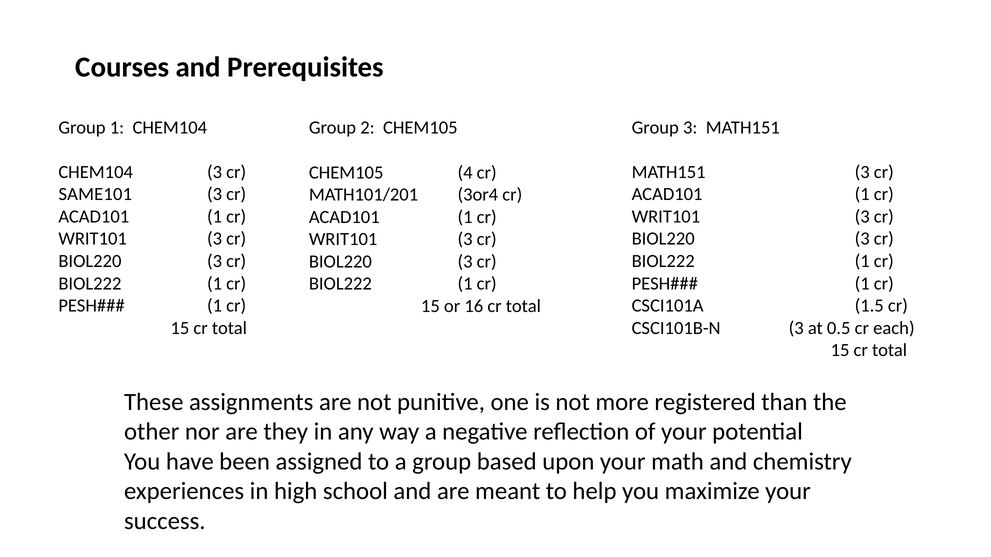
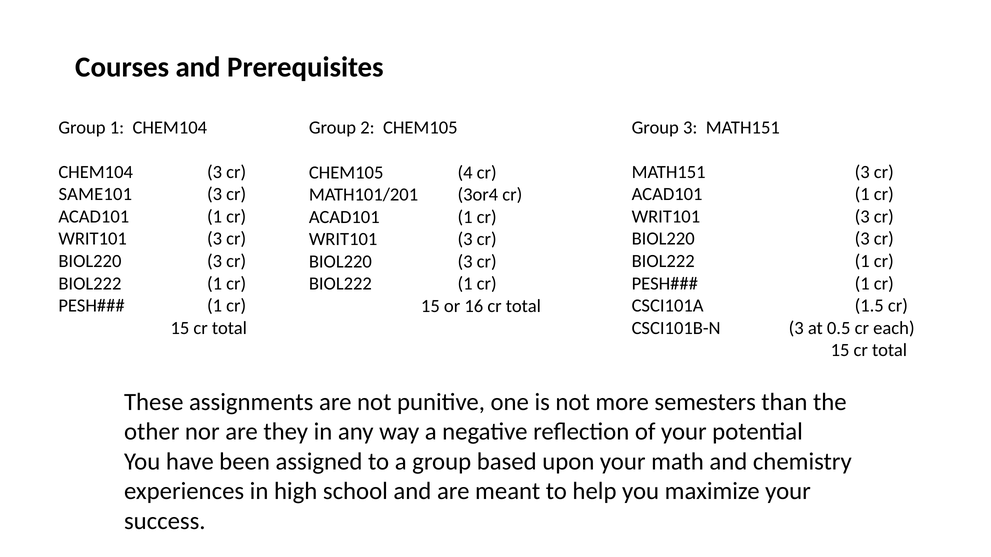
registered: registered -> semesters (705, 402)
